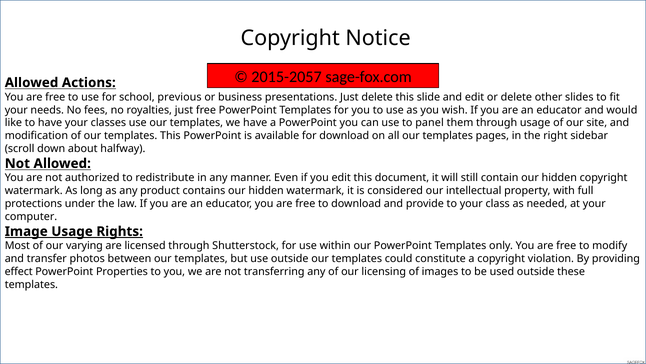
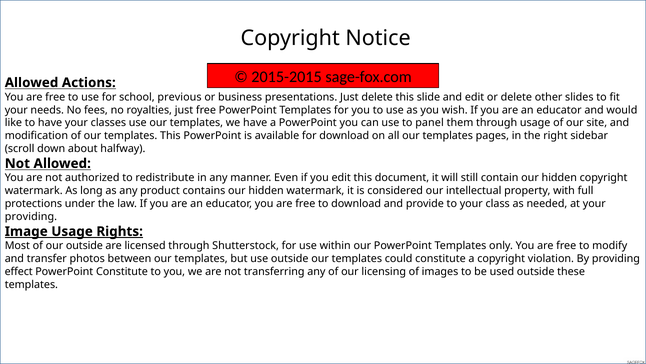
2015-2057: 2015-2057 -> 2015-2015 (287, 77)
computer: computer -> providing (31, 216)
our varying: varying -> outside (84, 245)
PowerPoint Properties: Properties -> Constitute (122, 271)
